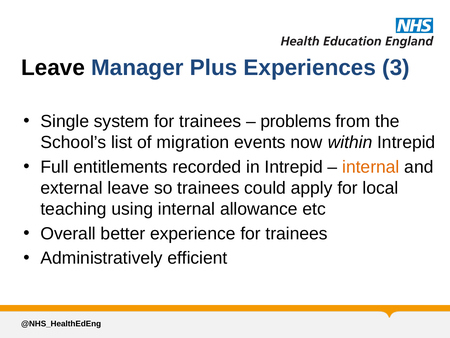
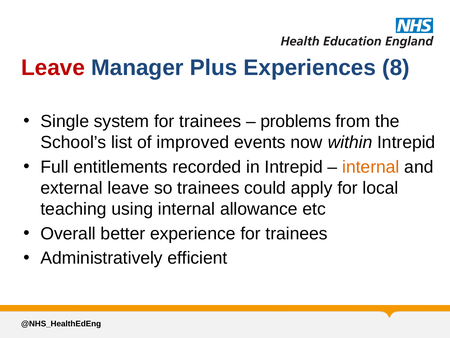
Leave colour: black -> red (53, 68)
3: 3 -> 8 (396, 68)
migration: migration -> improved (193, 142)
